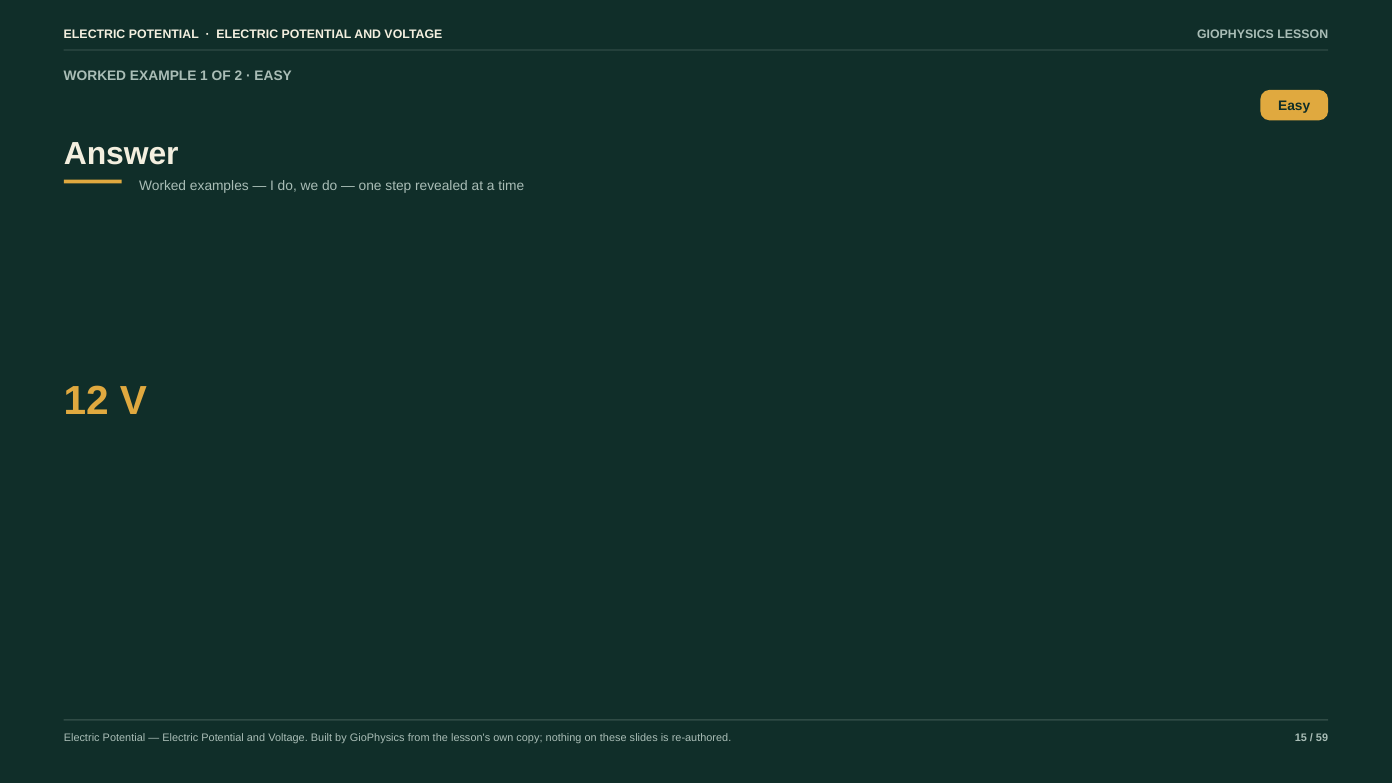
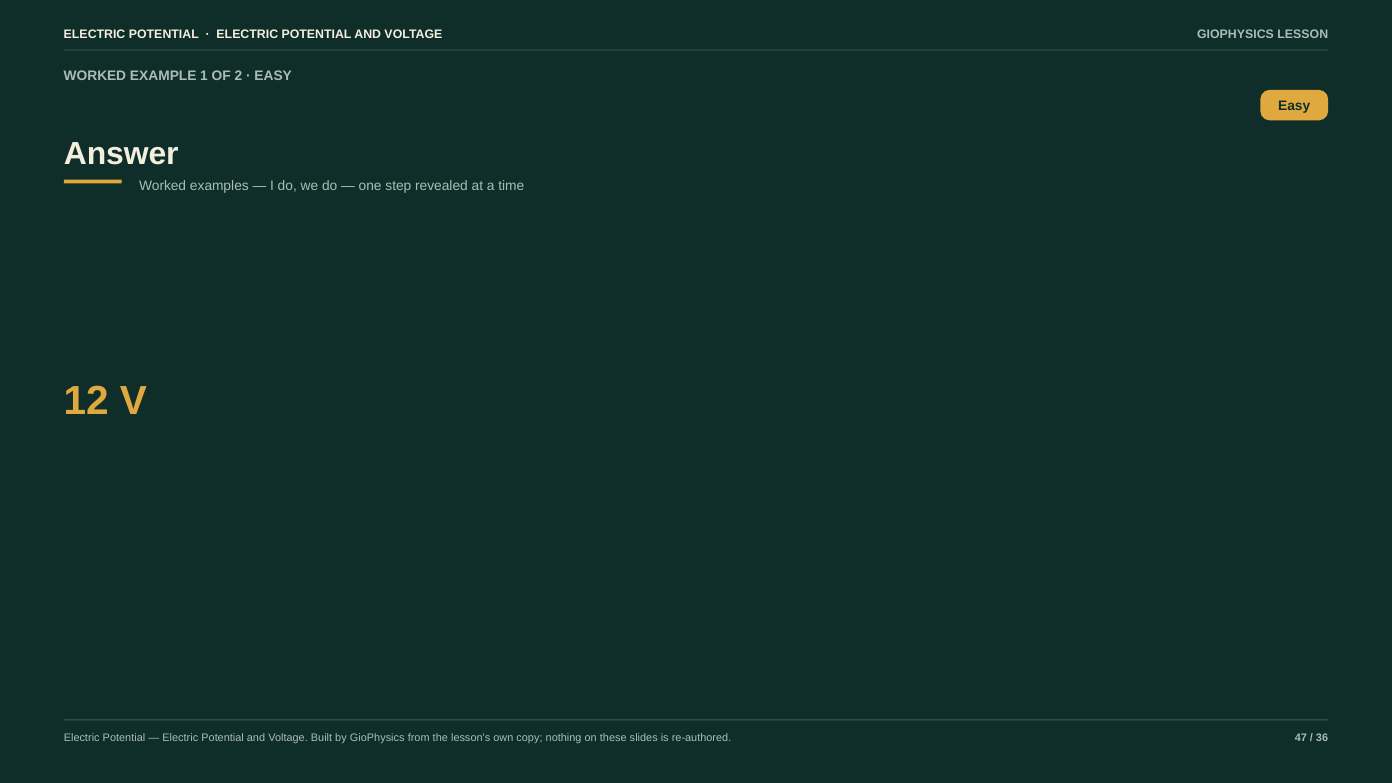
15: 15 -> 47 (1301, 738)
59: 59 -> 36 (1322, 738)
